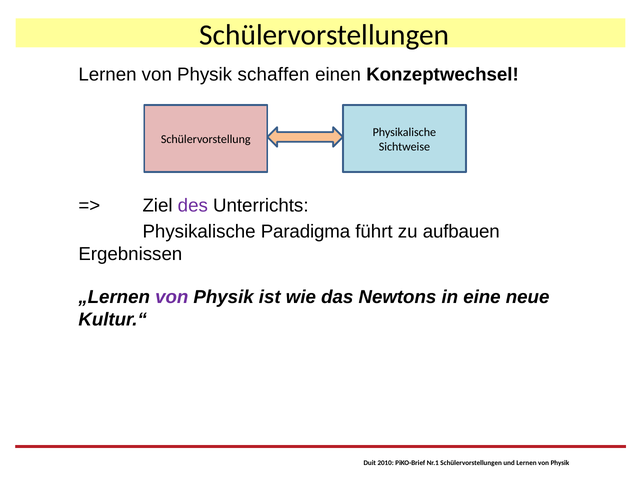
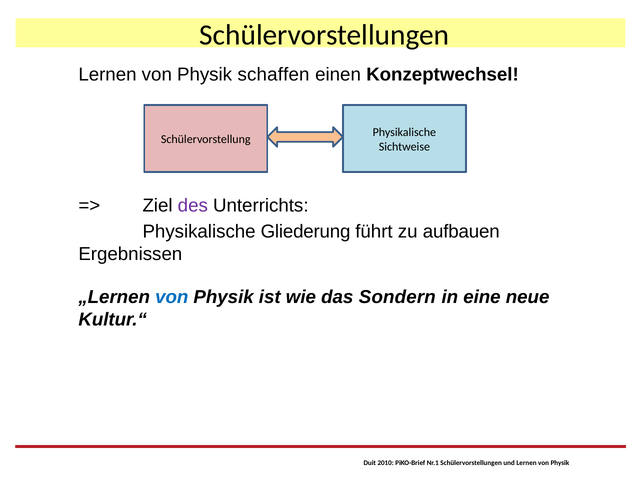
Paradigma: Paradigma -> Gliederung (306, 231)
von colour: purple -> blue (172, 297)
Newtons: Newtons -> Sondern (397, 297)
